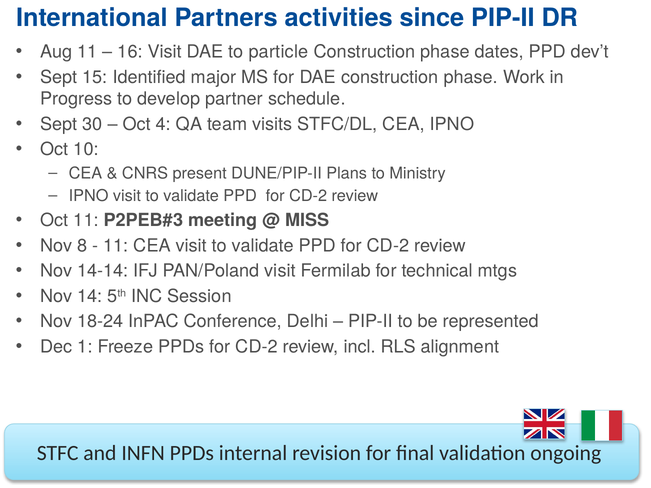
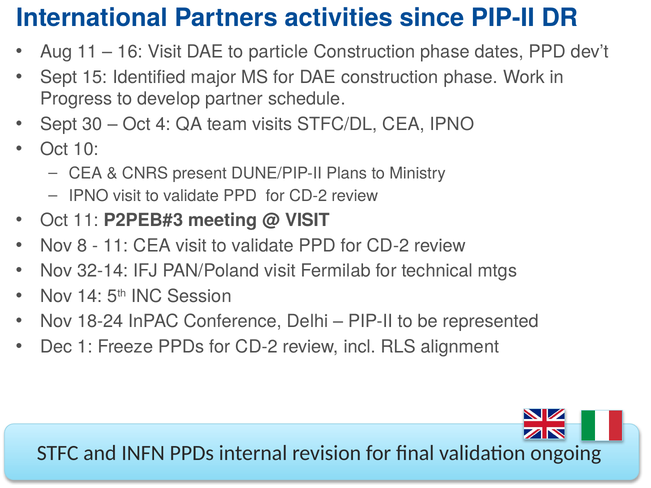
MISS: MISS -> VISIT (307, 220)
14-14: 14-14 -> 32-14 (103, 271)
